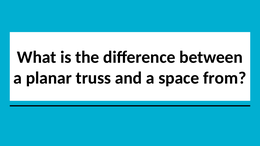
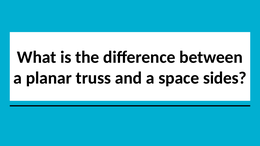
from: from -> sides (225, 78)
